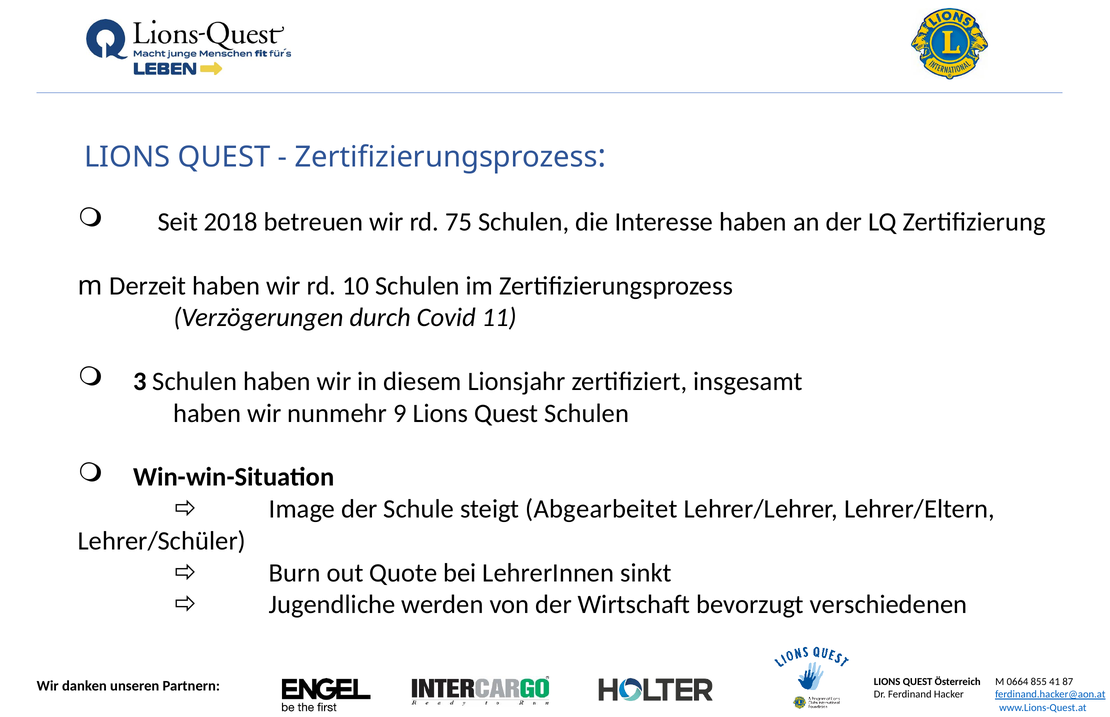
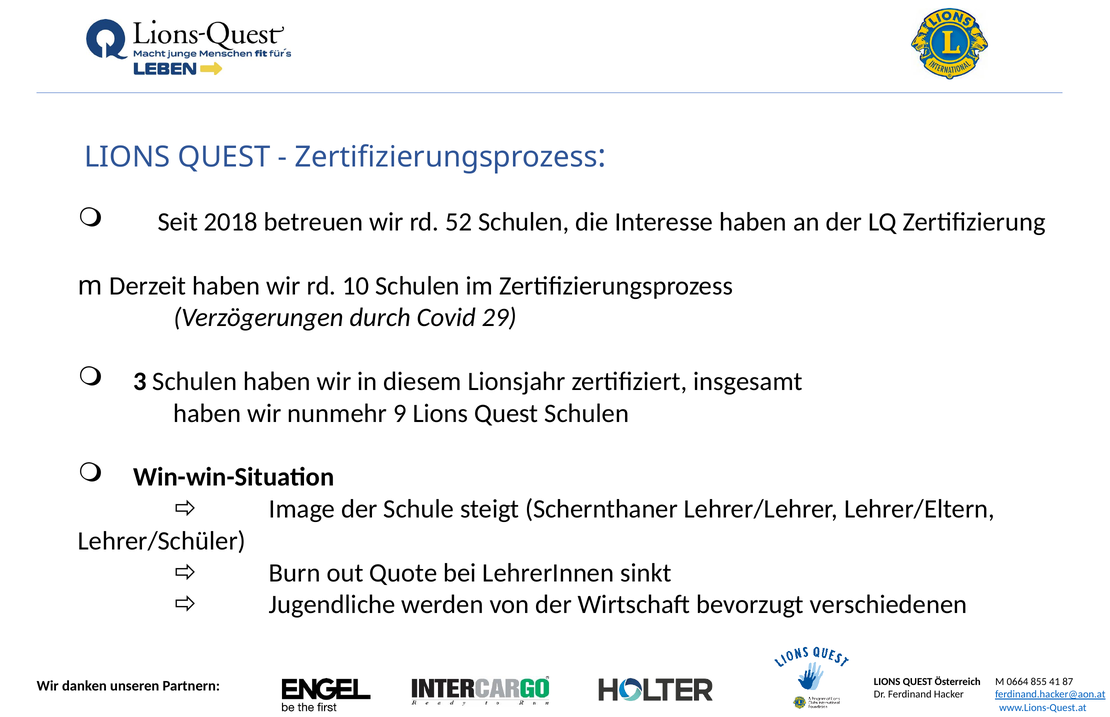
75: 75 -> 52 (459, 222)
11: 11 -> 29 (499, 318)
Abgearbeitet: Abgearbeitet -> Schernthaner (602, 509)
